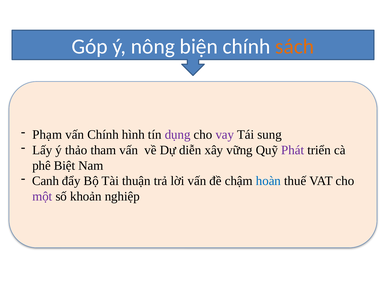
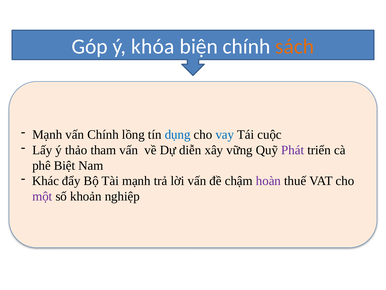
nông: nông -> khóa (153, 46)
Phạm: Phạm -> Mạnh (47, 134)
hình: hình -> lồng (133, 134)
dụng colour: purple -> blue (178, 134)
vay colour: purple -> blue (225, 134)
sung: sung -> cuộc (270, 134)
Canh: Canh -> Khác (46, 181)
Tài thuận: thuận -> mạnh (136, 181)
hoàn colour: blue -> purple (268, 181)
